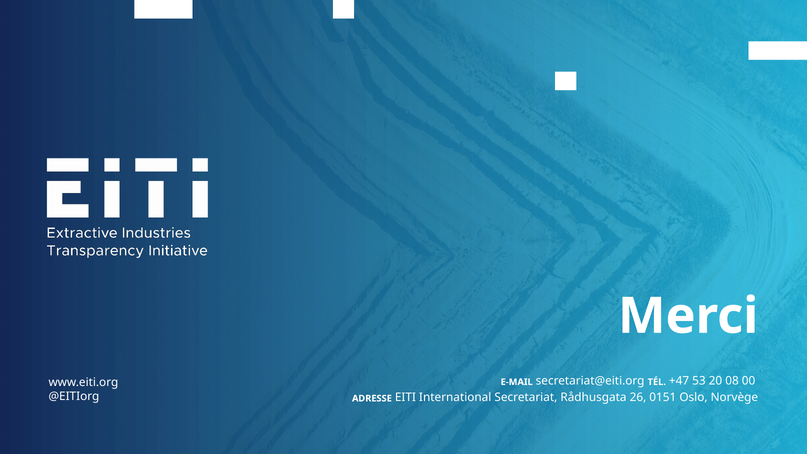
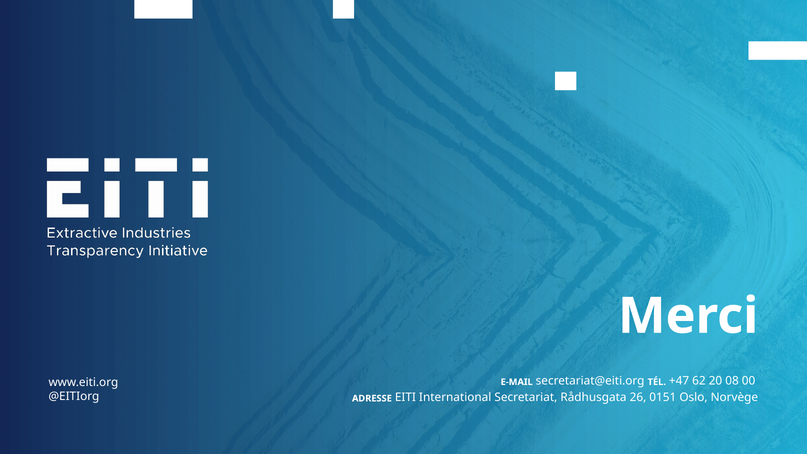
53: 53 -> 62 (699, 381)
